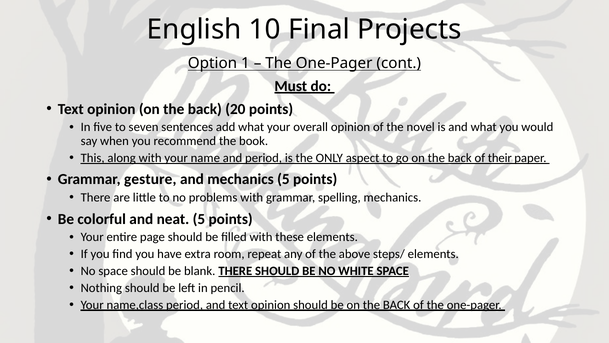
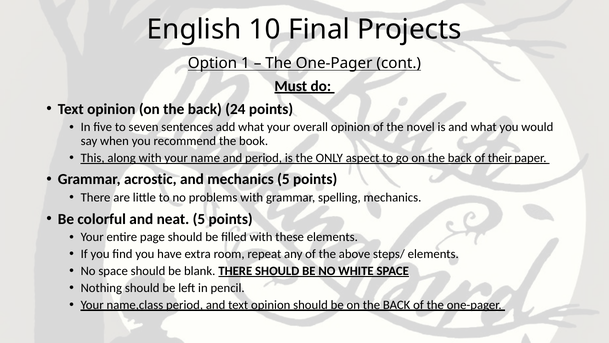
20: 20 -> 24 (235, 109)
gesture: gesture -> acrostic (150, 179)
